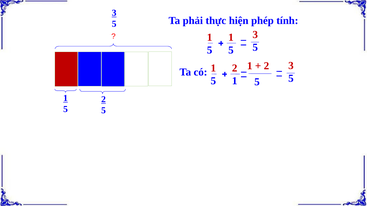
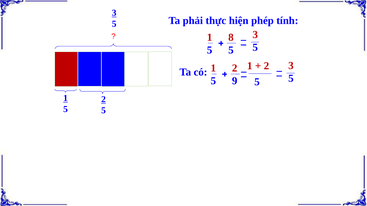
1: 1 -> 8 (231, 37)
1: 1 -> 9 (235, 81)
